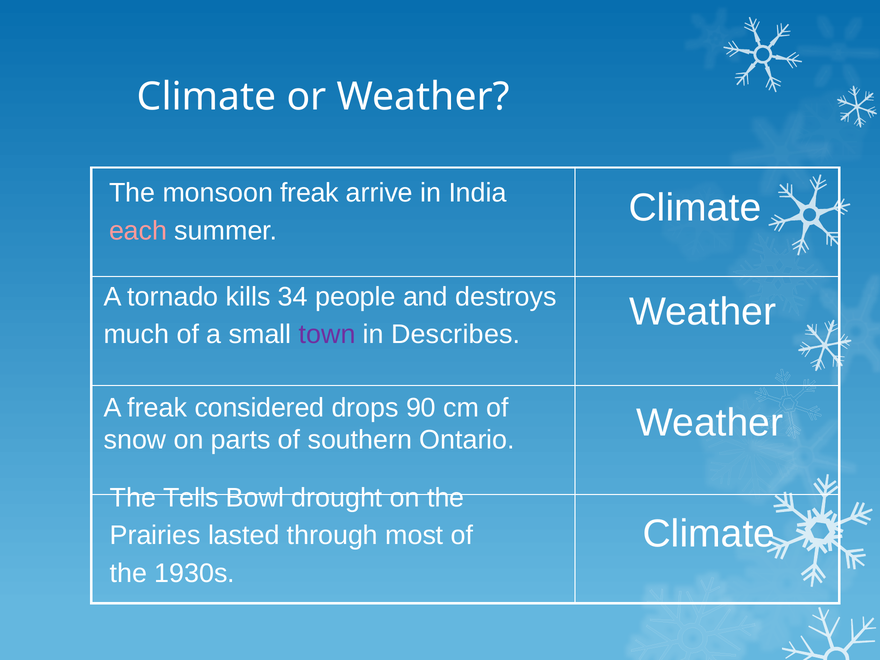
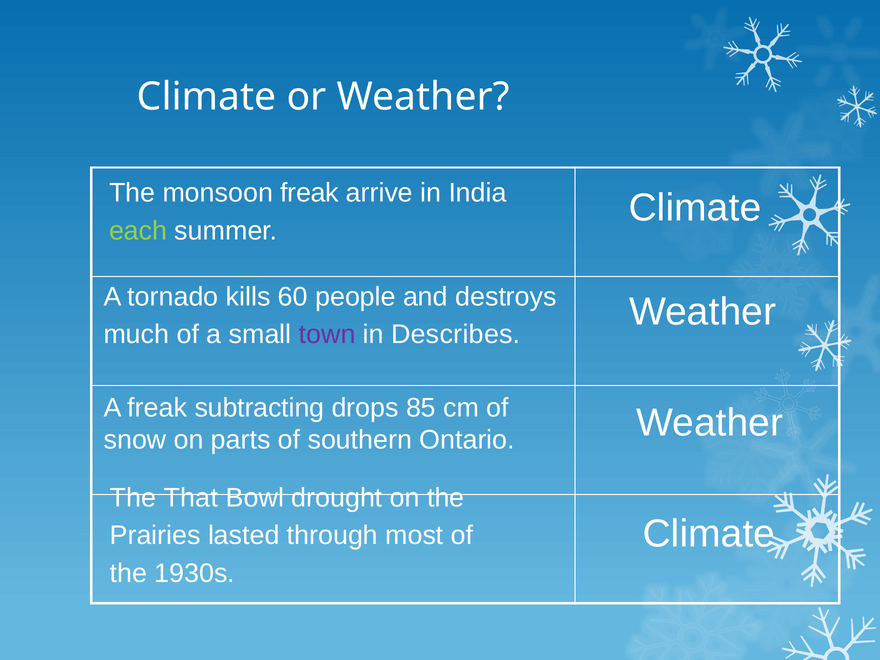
each colour: pink -> light green (138, 231)
34: 34 -> 60 (293, 297)
considered: considered -> subtracting (259, 408)
90: 90 -> 85 (421, 408)
Tells: Tells -> That (191, 498)
